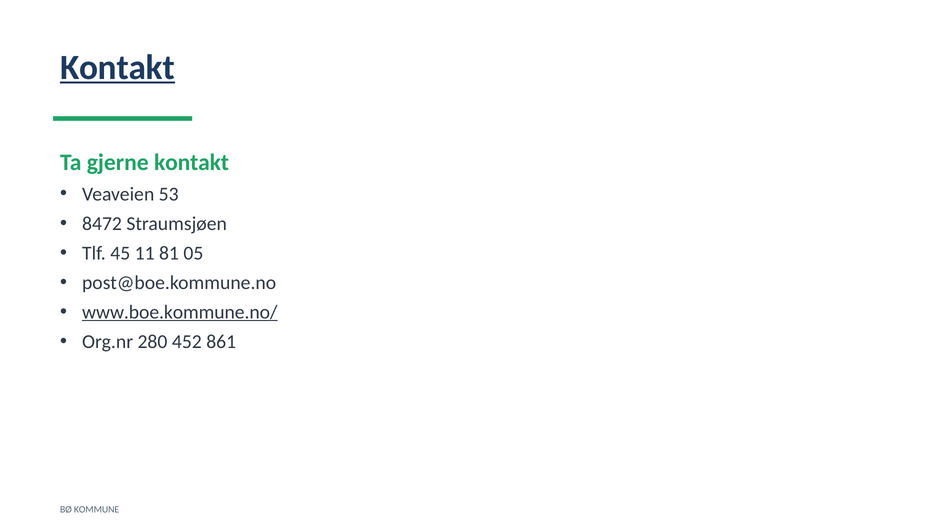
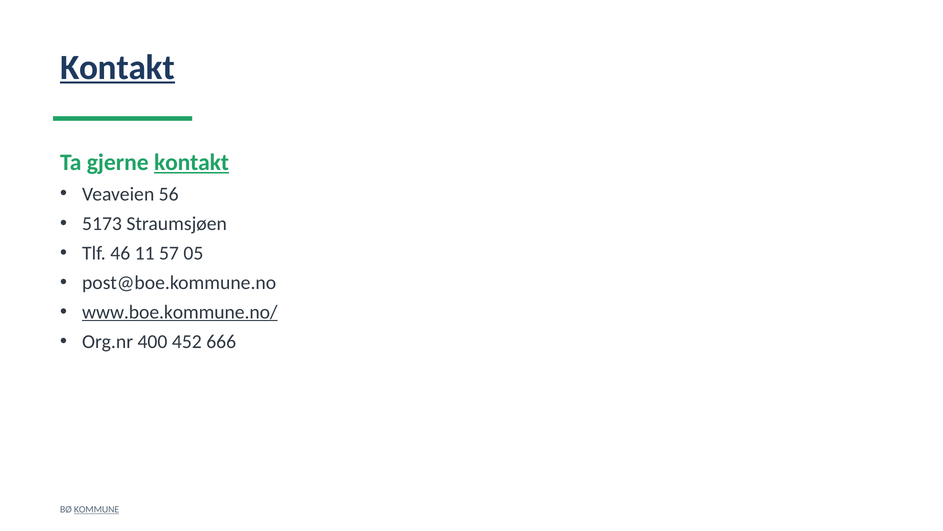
kontakt underline: none -> present (191, 162)
53: 53 -> 56 (169, 194)
8472: 8472 -> 5173 (102, 223)
45: 45 -> 46 (120, 253)
81: 81 -> 57 (169, 253)
280: 280 -> 400 (152, 341)
861: 861 -> 666 (221, 341)
KOMMUNE underline: none -> present (97, 509)
